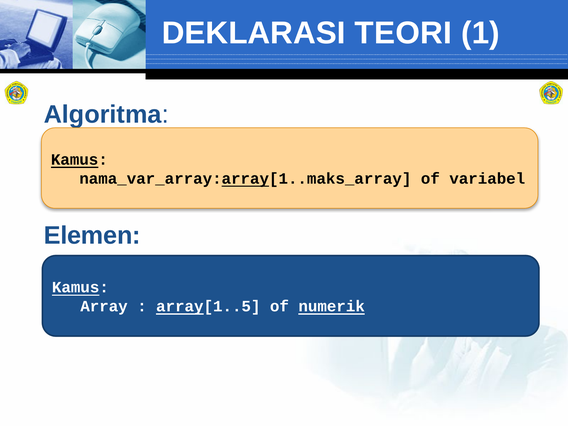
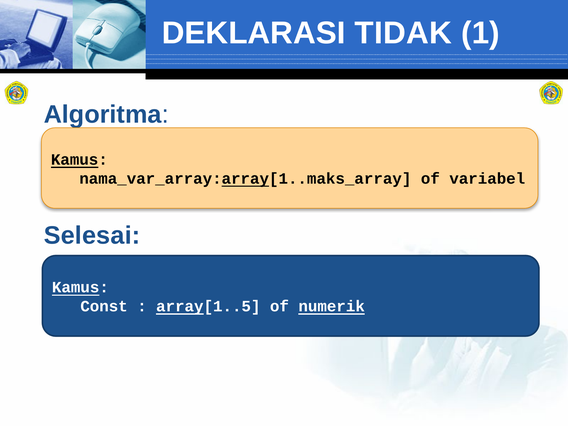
TEORI: TEORI -> TIDAK (403, 33)
Elemen: Elemen -> Selesai (92, 236)
Array: Array -> Const (104, 306)
